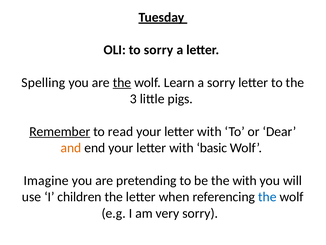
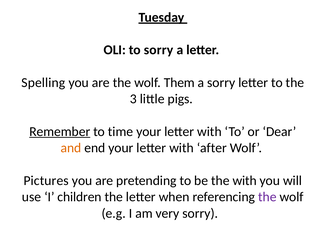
the underline: present -> none (122, 82)
Learn: Learn -> Them (179, 82)
read: read -> time (121, 131)
basic: basic -> after (212, 148)
Imagine: Imagine -> Pictures (46, 180)
the colour: blue -> purple (267, 197)
